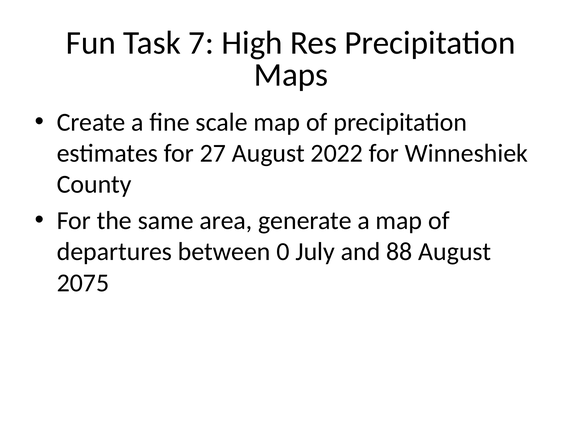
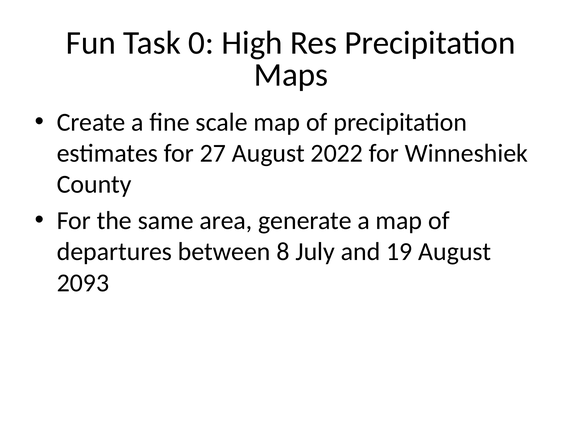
7: 7 -> 0 (201, 43)
0: 0 -> 8 (283, 251)
88: 88 -> 19 (399, 251)
2075: 2075 -> 2093 (83, 283)
